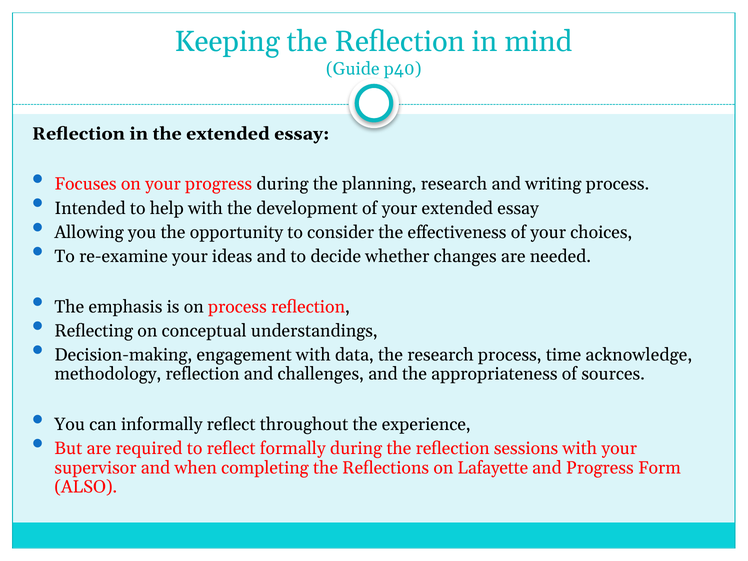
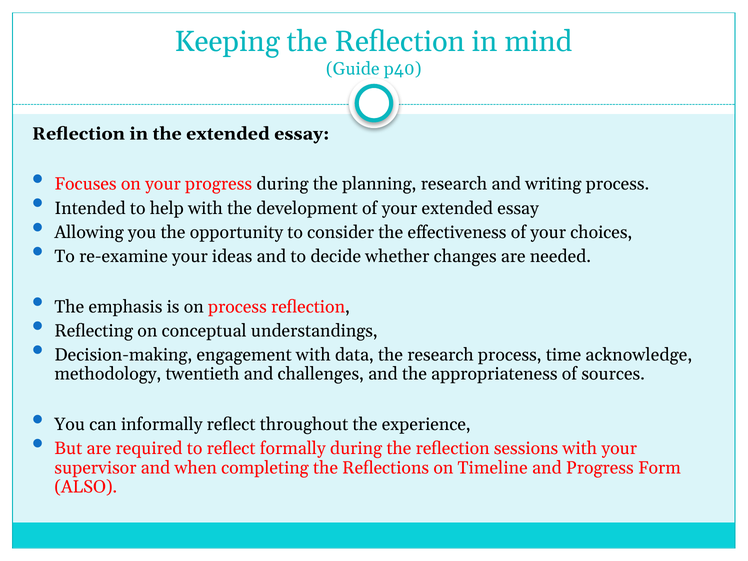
methodology reflection: reflection -> twentieth (203, 374)
Lafayette: Lafayette -> Timeline (493, 468)
